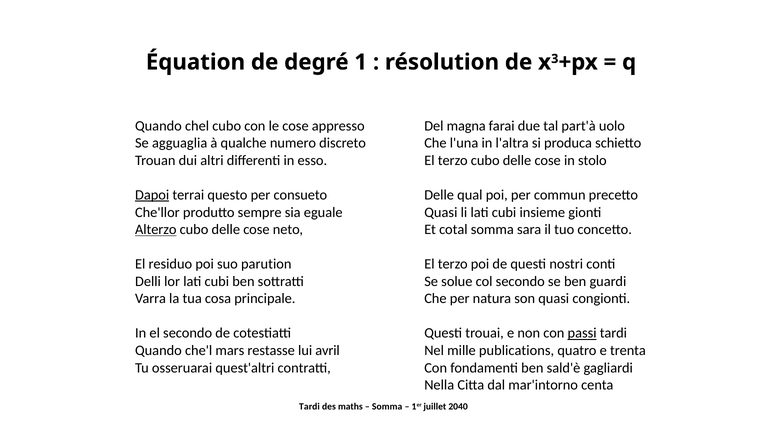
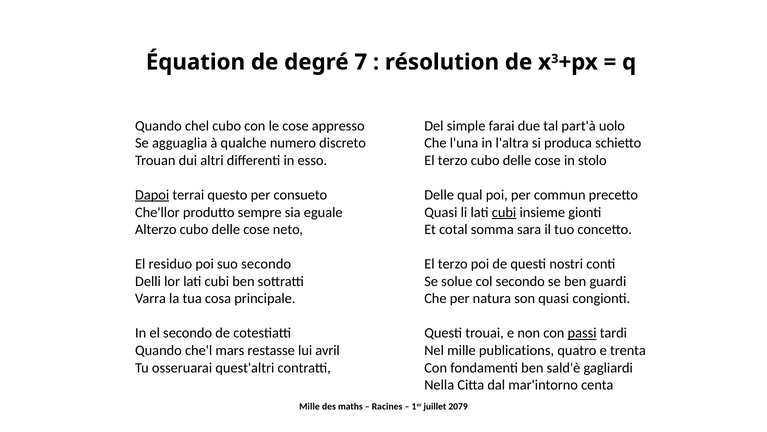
1: 1 -> 7 (361, 62)
magna: magna -> simple (466, 126)
cubi underline: none -> present (504, 212)
Alterzo underline: present -> none (156, 229)
suo parution: parution -> secondo (266, 264)
Tardi: Tardi -> Mille (309, 406)
Somma: Somma -> Racines (387, 406)
2040: 2040 -> 2079 (458, 406)
